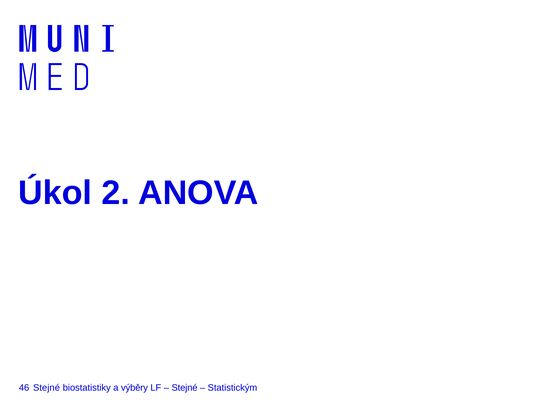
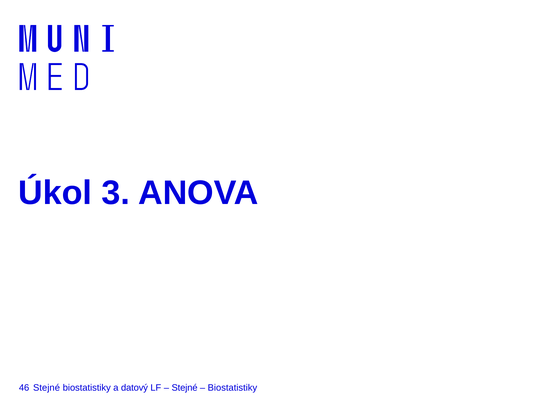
2: 2 -> 3 (116, 193)
výběry: výběry -> datový (135, 388)
Statistickým: Statistickým -> Biostatistiky (232, 388)
